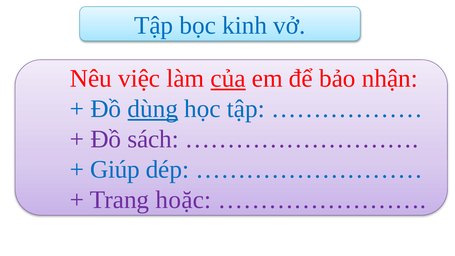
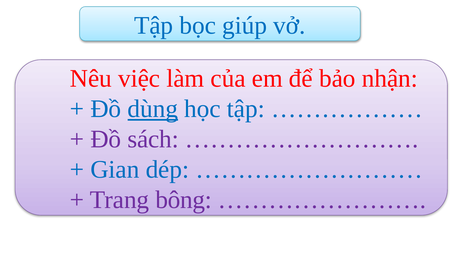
kinh: kinh -> giúp (245, 25)
của underline: present -> none (228, 79)
Giúp: Giúp -> Gian (115, 170)
hoặc: hoặc -> bông (184, 200)
